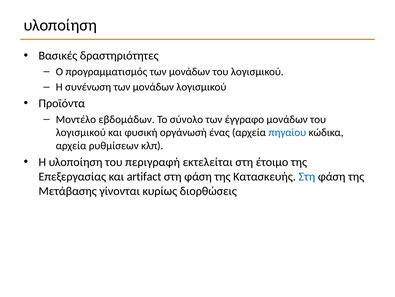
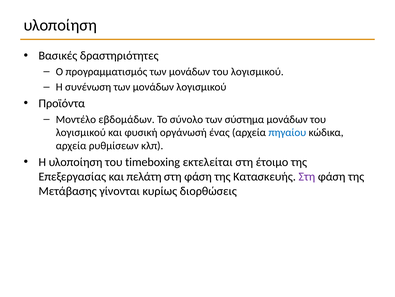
έγγραφο: έγγραφο -> σύστημα (244, 119)
περιγραφή: περιγραφή -> timeboxing (153, 162)
artifact: artifact -> πελάτη (144, 176)
Στη colour: blue -> purple (307, 176)
